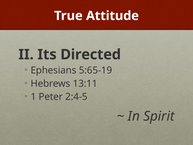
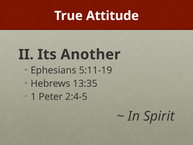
Directed: Directed -> Another (91, 54)
5:65-19: 5:65-19 -> 5:11-19 (96, 70)
13:11: 13:11 -> 13:35 (85, 83)
